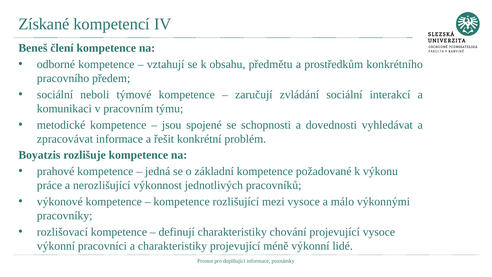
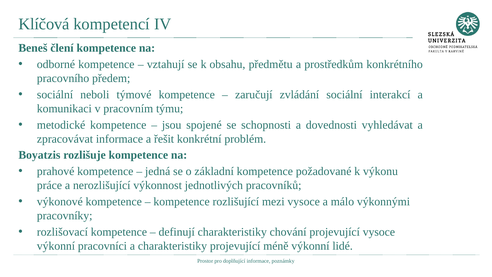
Získané: Získané -> Klíčová (44, 24)
